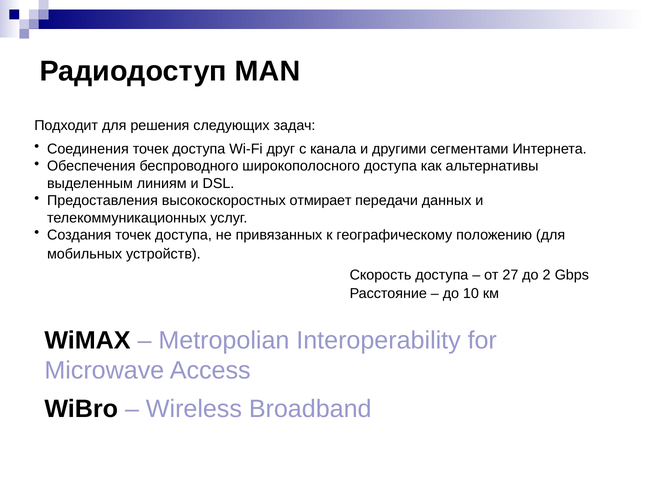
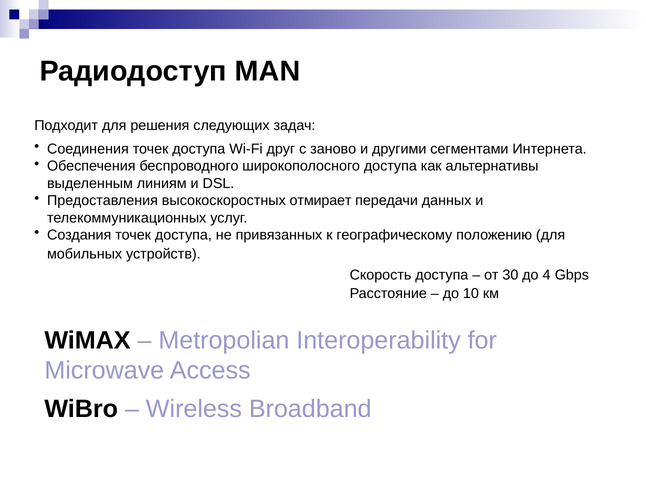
канала: канала -> заново (333, 149)
27: 27 -> 30 (510, 275)
2: 2 -> 4 (546, 275)
